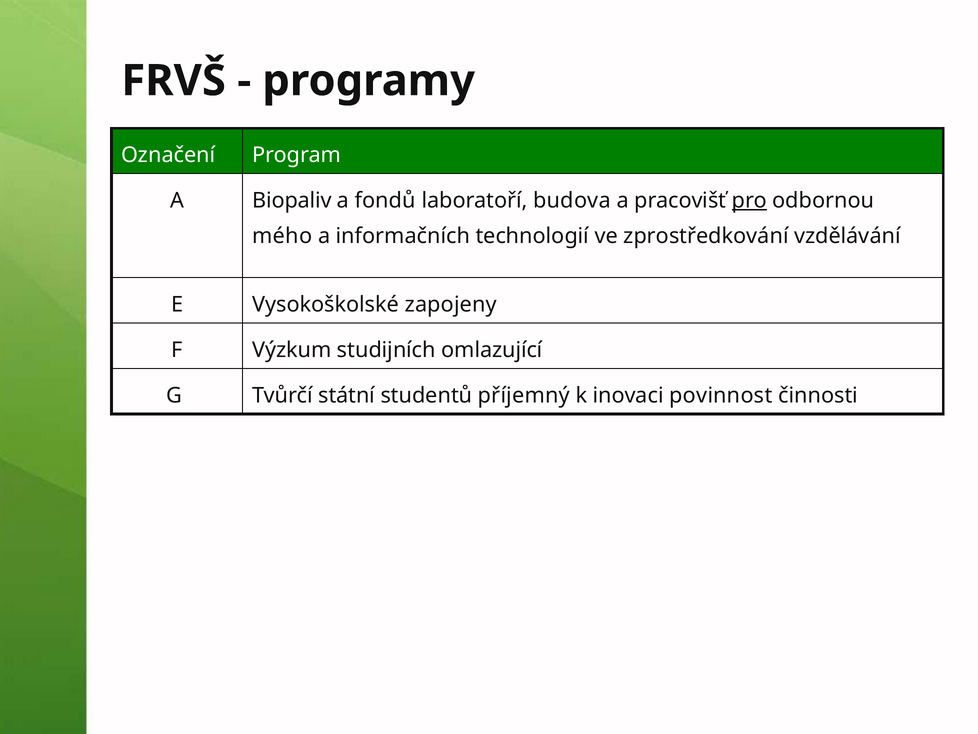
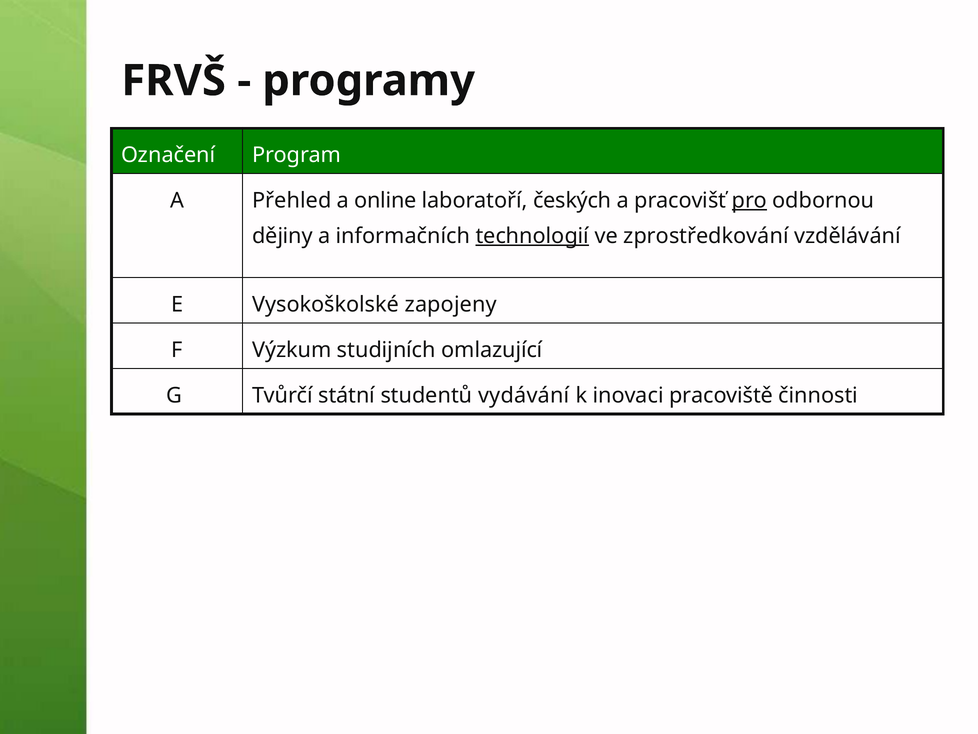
Biopaliv: Biopaliv -> Přehled (292, 200)
fondů: fondů -> online (385, 200)
budova: budova -> českých (572, 200)
mého: mého -> dějiny (282, 236)
technologií underline: none -> present (532, 236)
příjemný: příjemný -> vydávání (524, 395)
povinnost: povinnost -> pracoviště (721, 395)
